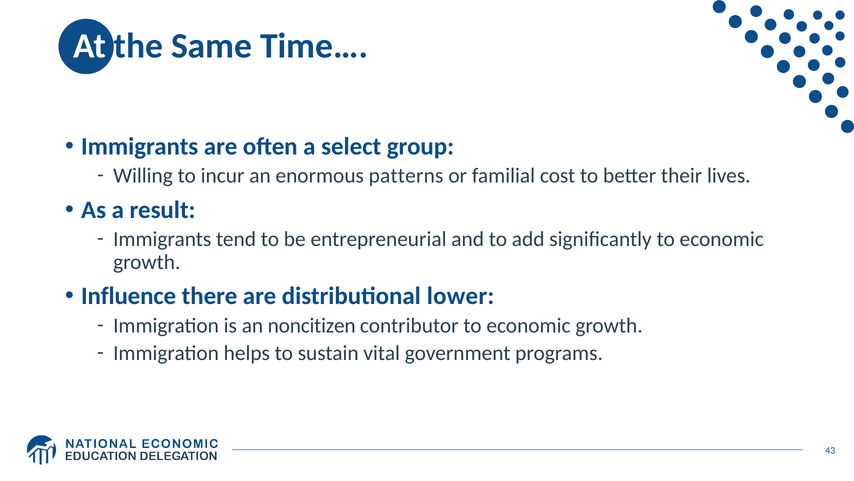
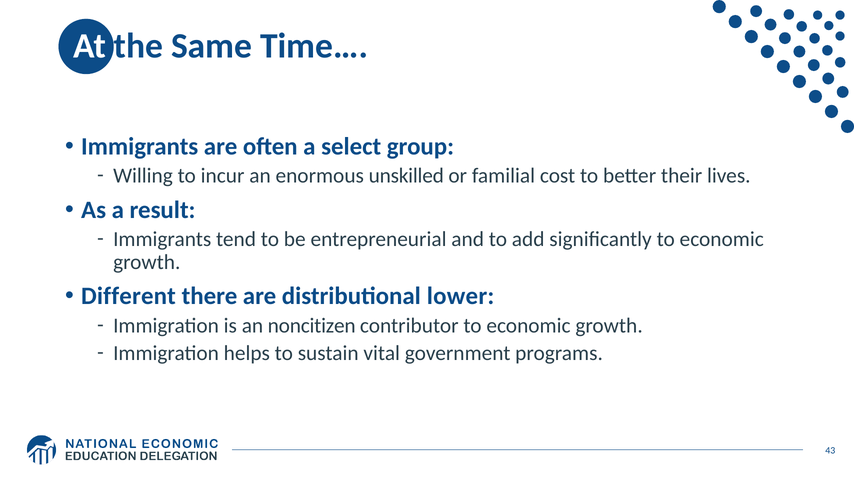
patterns: patterns -> unskilled (406, 176)
Influence: Influence -> Different (128, 296)
